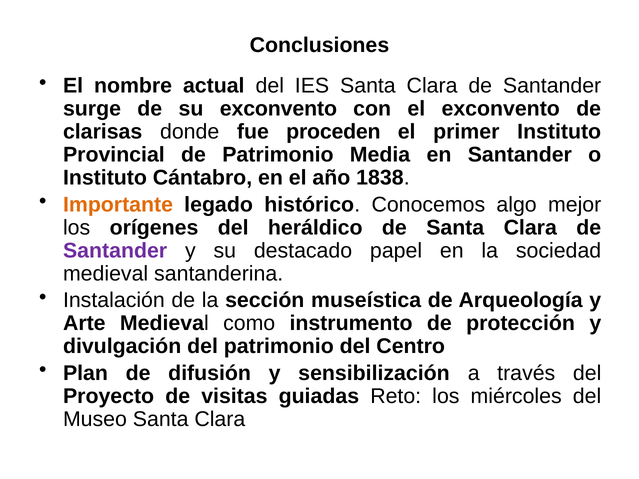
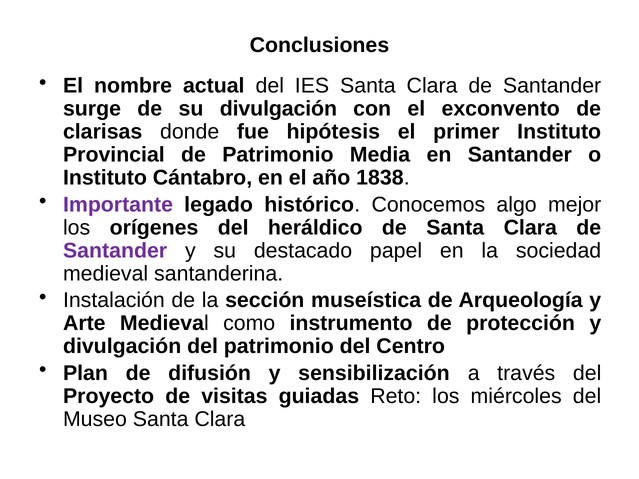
su exconvento: exconvento -> divulgación (278, 109)
proceden: proceden -> hipótesis (333, 132)
Importante colour: orange -> purple (118, 205)
